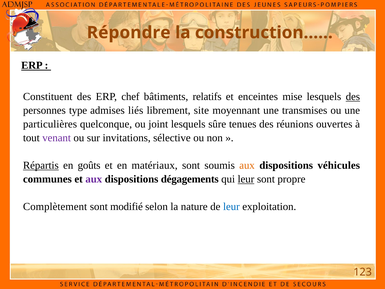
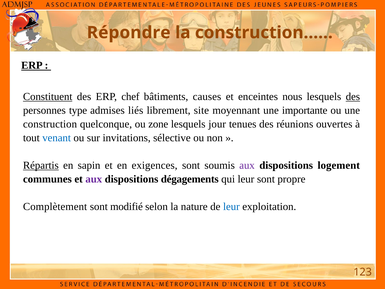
Constituent underline: none -> present (48, 97)
relatifs: relatifs -> causes (207, 97)
mise: mise -> nous (292, 97)
transmises: transmises -> importante (305, 110)
particulières: particulières -> construction (50, 124)
joint: joint -> zone (158, 124)
sûre: sûre -> jour (217, 124)
venant colour: purple -> blue (57, 138)
goûts: goûts -> sapin (89, 165)
matériaux: matériaux -> exigences (155, 165)
aux colour: orange -> purple (247, 165)
véhicules: véhicules -> logement (339, 165)
leur underline: present -> none (246, 179)
